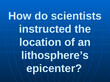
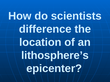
instructed: instructed -> difference (45, 29)
